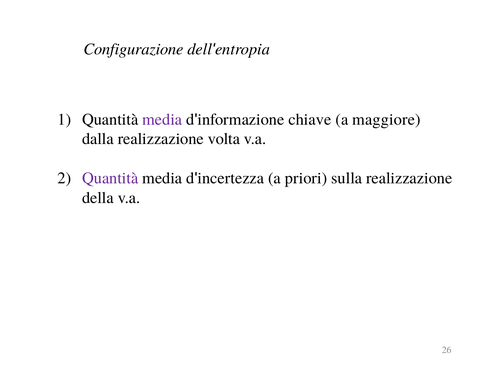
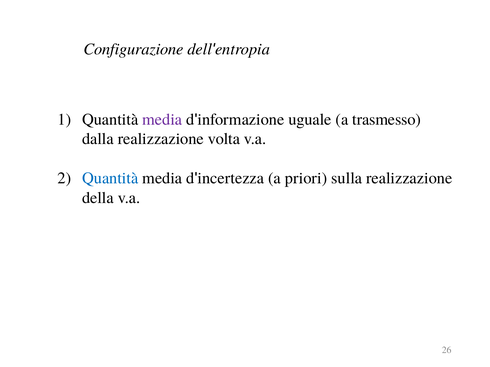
chiave: chiave -> uguale (310, 120)
maggiore: maggiore -> trasmesso (387, 120)
Quantità colour: purple -> blue (110, 178)
